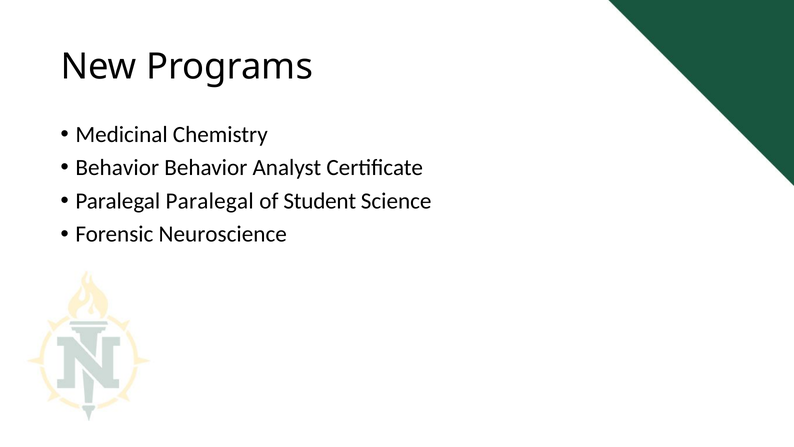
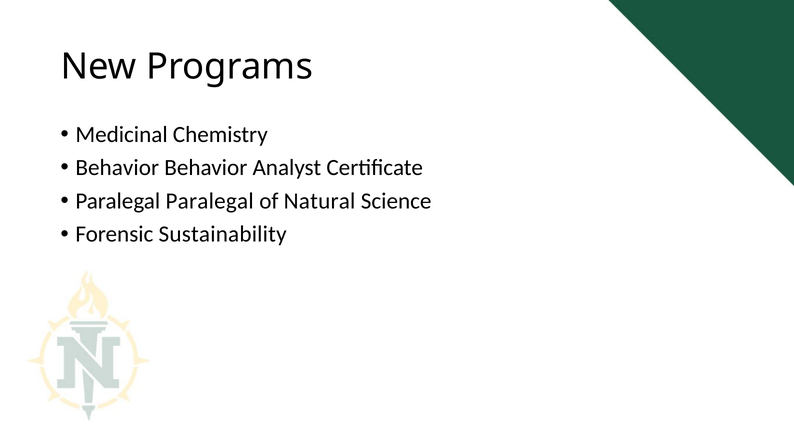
Student: Student -> Natural (320, 201)
Neuroscience: Neuroscience -> Sustainability (223, 234)
